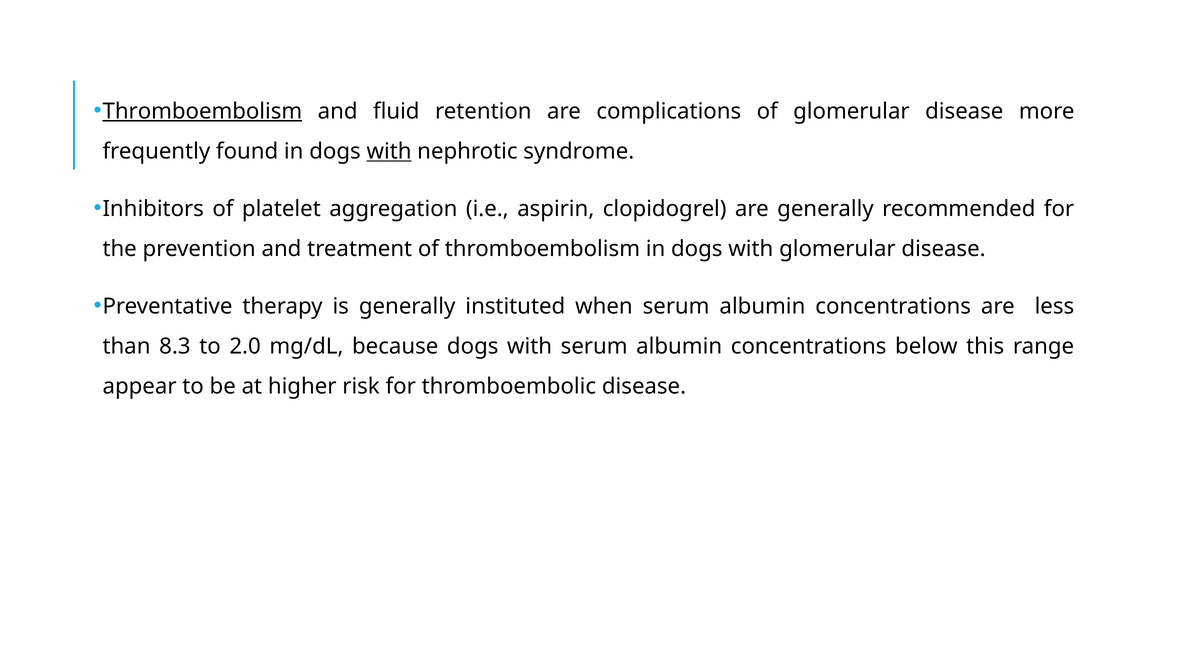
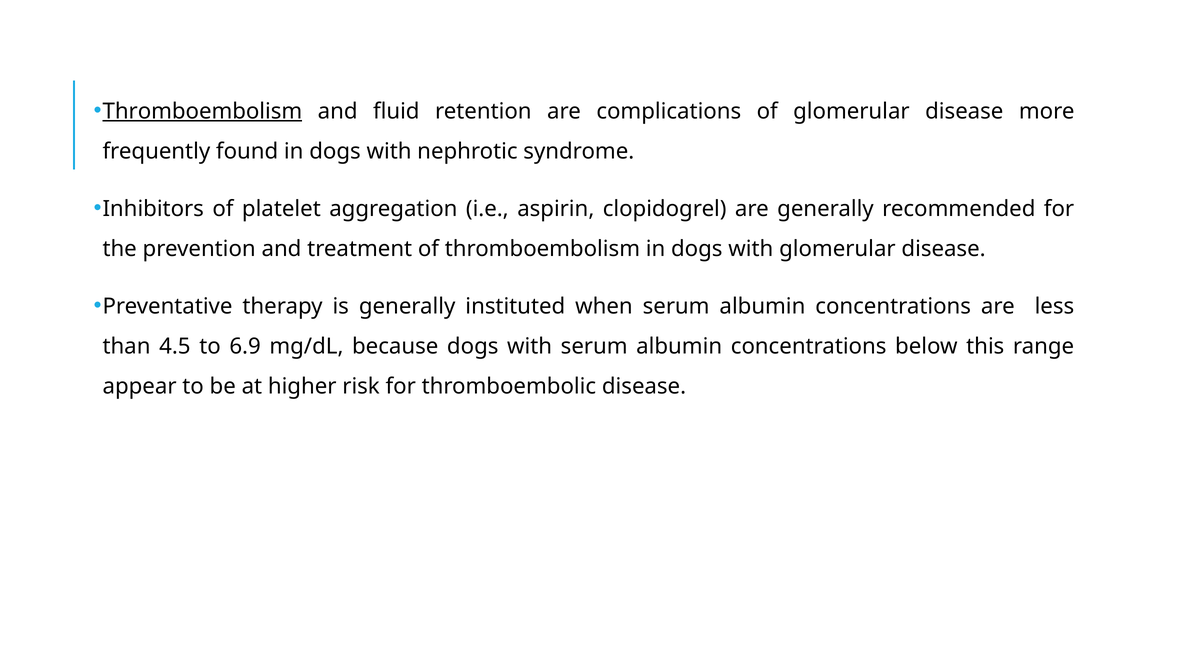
with underline: present -> none (389, 151)
8.3: 8.3 -> 4.5 (175, 346)
2.0: 2.0 -> 6.9 (245, 346)
